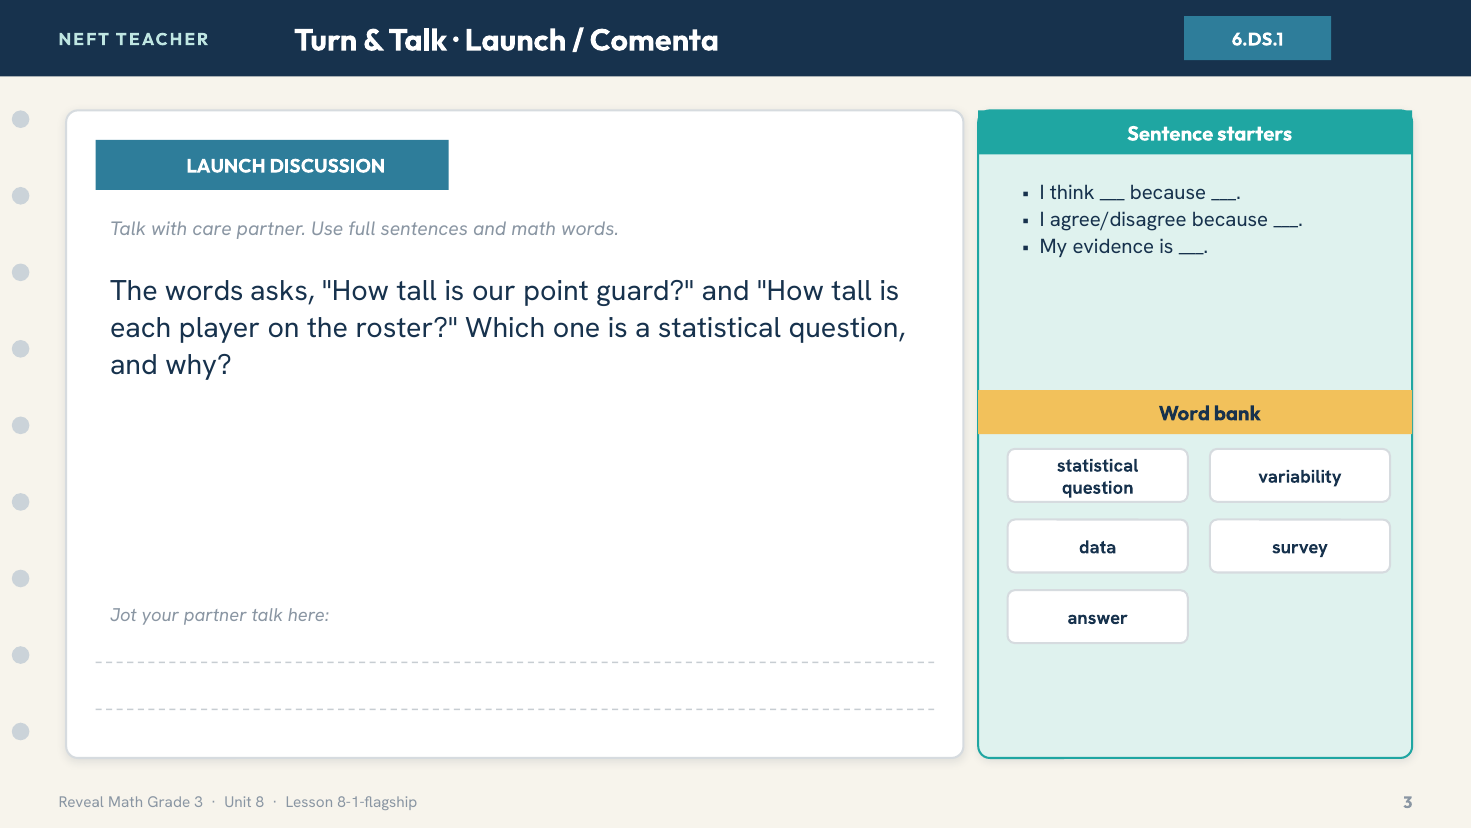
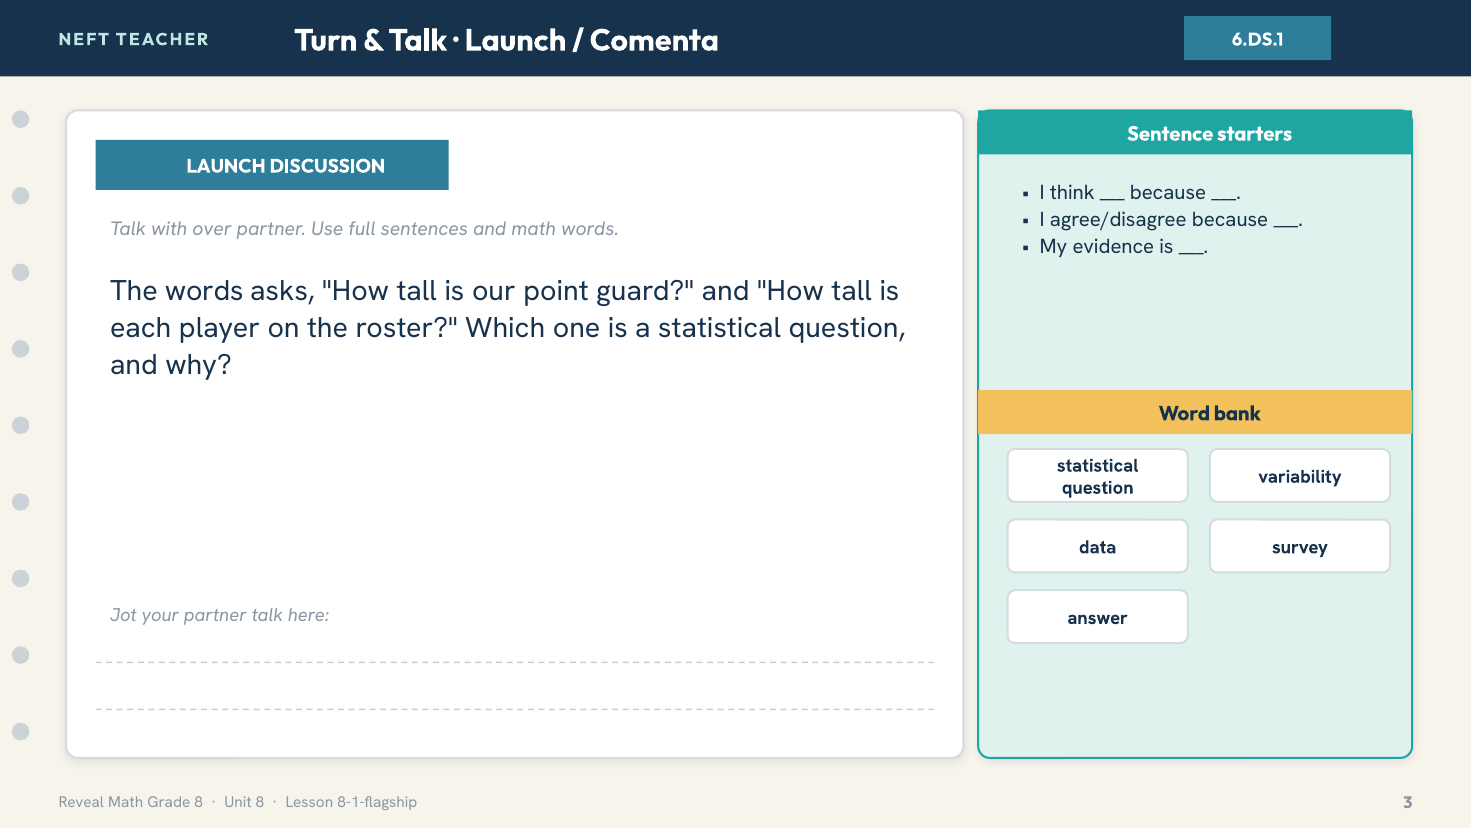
care: care -> over (212, 229)
Grade 3: 3 -> 8 (199, 802)
